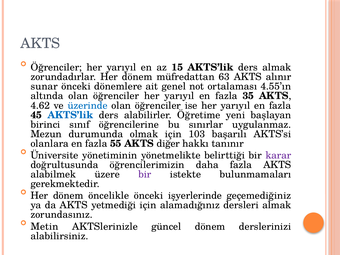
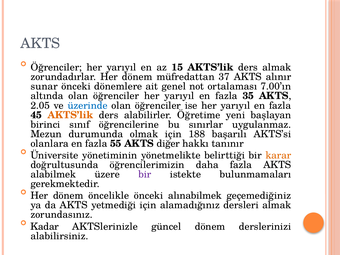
63: 63 -> 37 (224, 77)
4.55’ın: 4.55’ın -> 7.00’ın (276, 86)
4.62: 4.62 -> 2.05 (40, 105)
AKTS’lik colour: blue -> orange (70, 115)
103: 103 -> 188 (197, 134)
karar colour: purple -> orange (278, 155)
işyerlerinde: işyerlerinde -> alınabilmek (195, 196)
Metin: Metin -> Kadar (45, 226)
